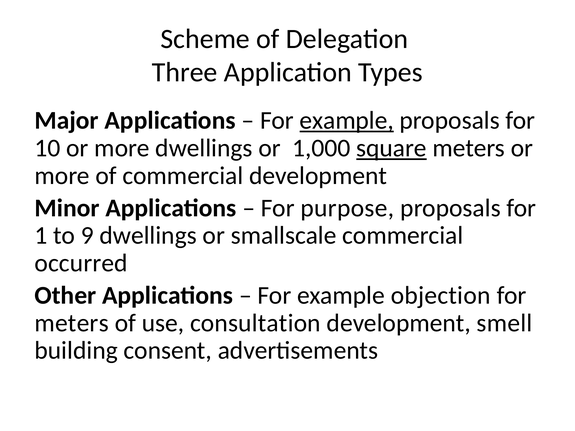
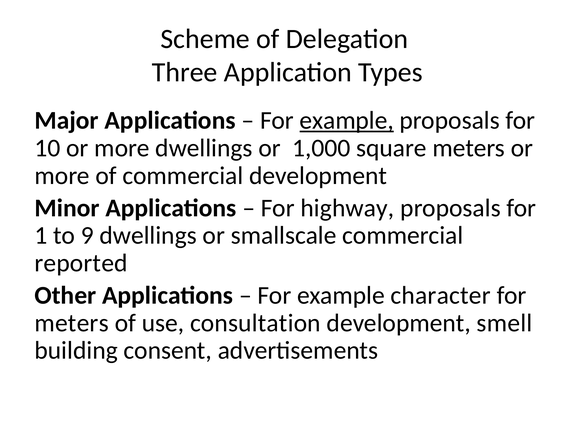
square underline: present -> none (391, 148)
purpose: purpose -> highway (347, 208)
occurred: occurred -> reported (81, 263)
objection: objection -> character (441, 296)
